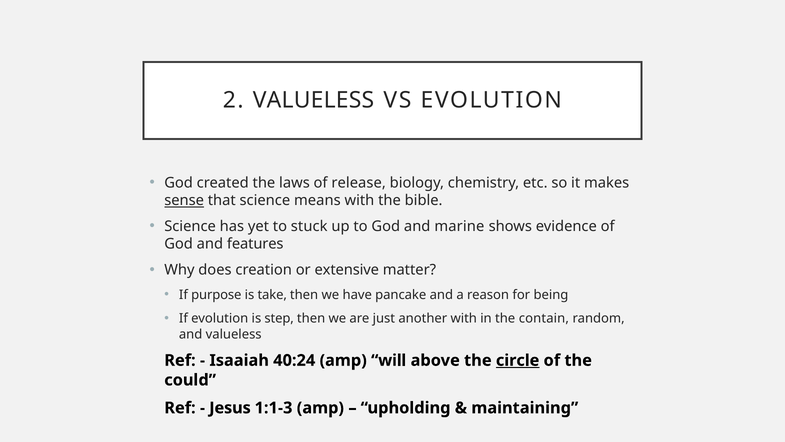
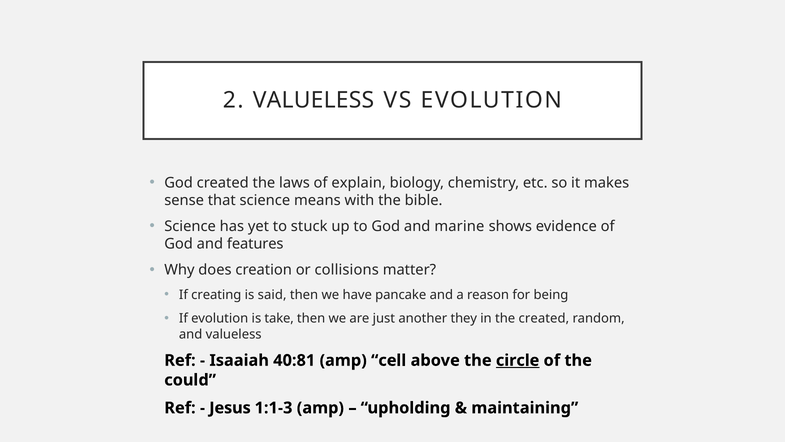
release: release -> explain (359, 183)
sense underline: present -> none (184, 200)
extensive: extensive -> collisions (347, 270)
purpose: purpose -> creating (216, 294)
take: take -> said (272, 294)
step: step -> take (279, 318)
another with: with -> they (464, 318)
the contain: contain -> created (544, 318)
40:24: 40:24 -> 40:81 (294, 360)
will: will -> cell (389, 360)
